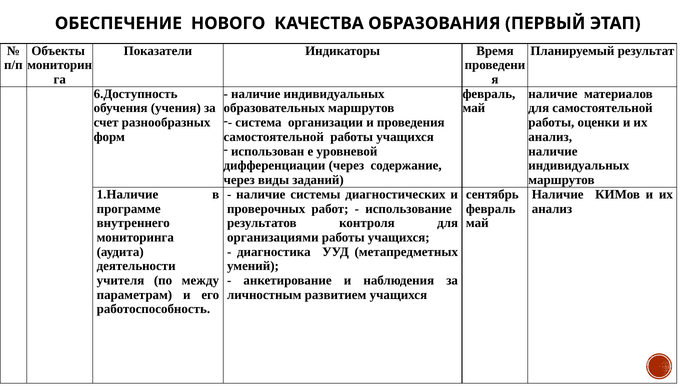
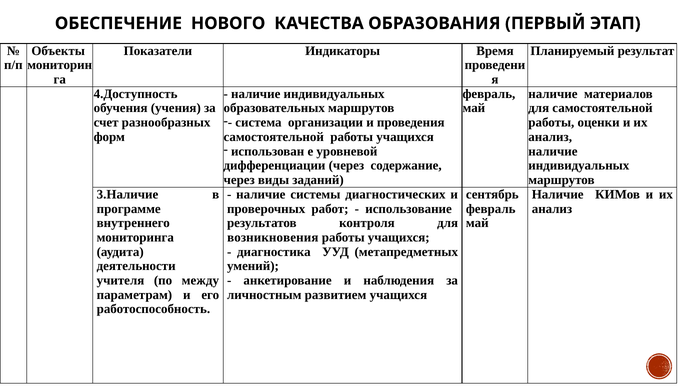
6.Доступность: 6.Доступность -> 4.Доступность (136, 94)
1.Наличие: 1.Наличие -> 3.Наличие (128, 194)
организациями: организациями -> возникновения (273, 237)
